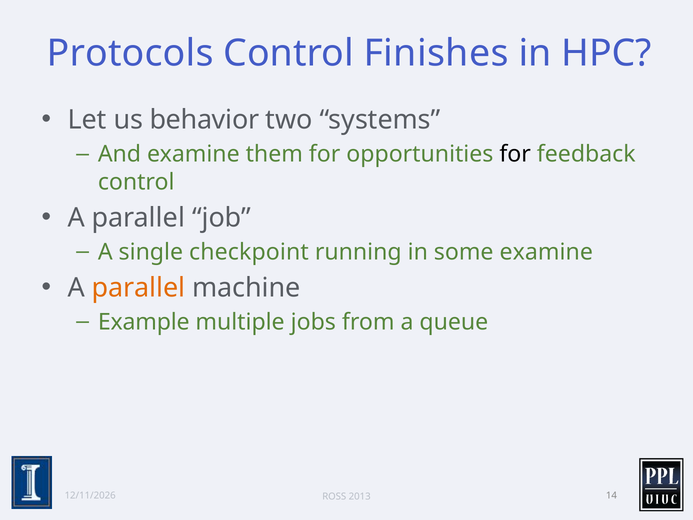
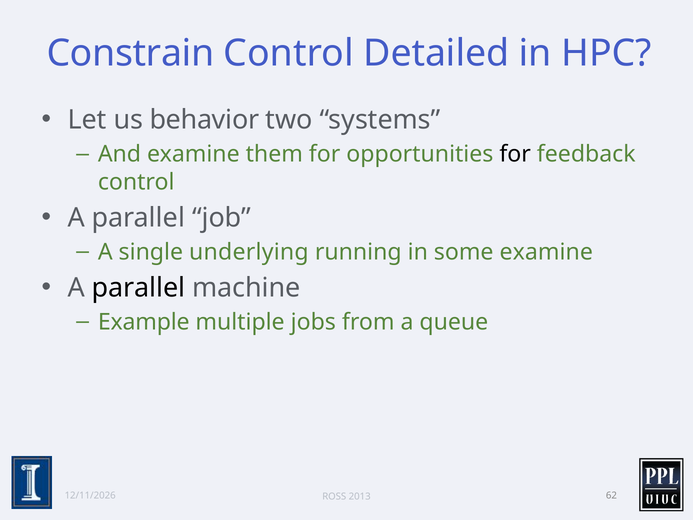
Protocols: Protocols -> Constrain (130, 53)
Finishes: Finishes -> Detailed (436, 53)
checkpoint: checkpoint -> underlying (249, 252)
parallel colour: orange -> black (138, 288)
14: 14 -> 62 (611, 495)
